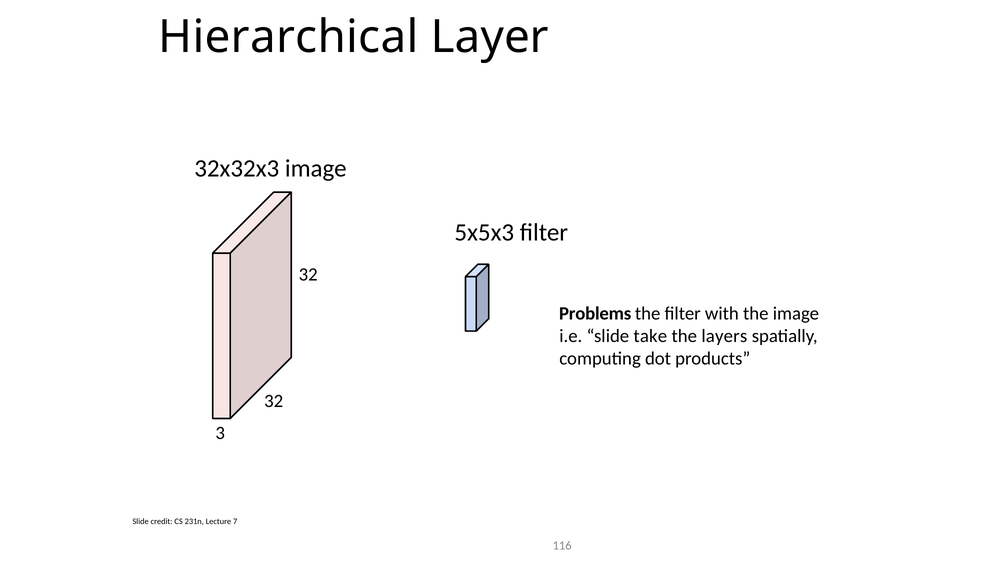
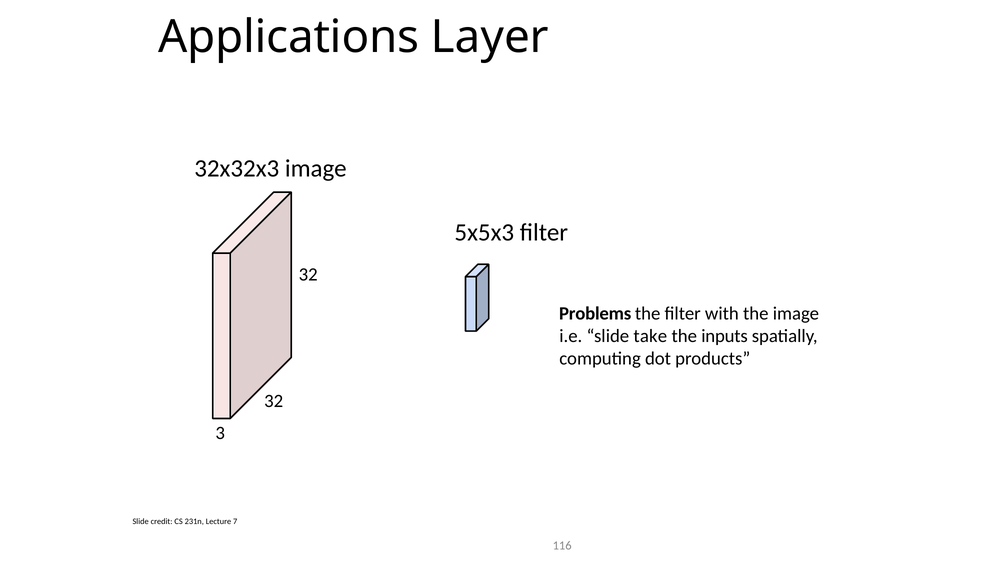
Hierarchical: Hierarchical -> Applications (289, 37)
layers: layers -> inputs (725, 336)
